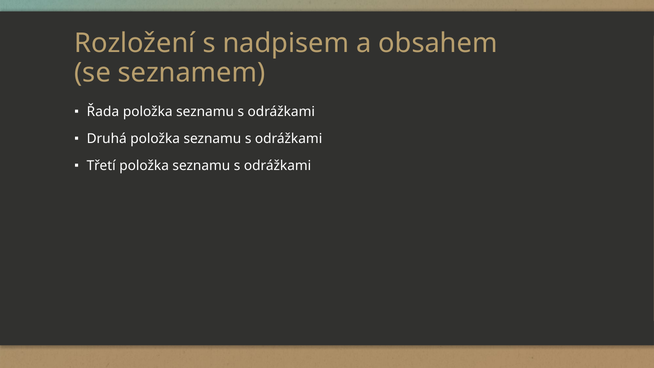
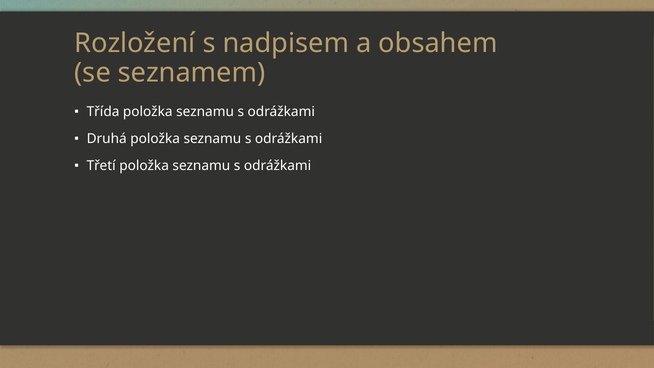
Řada: Řada -> Třída (103, 112)
